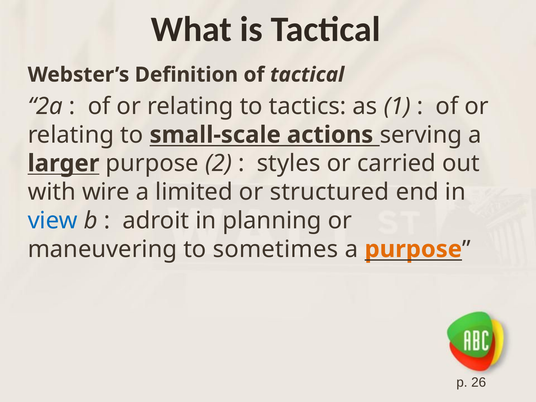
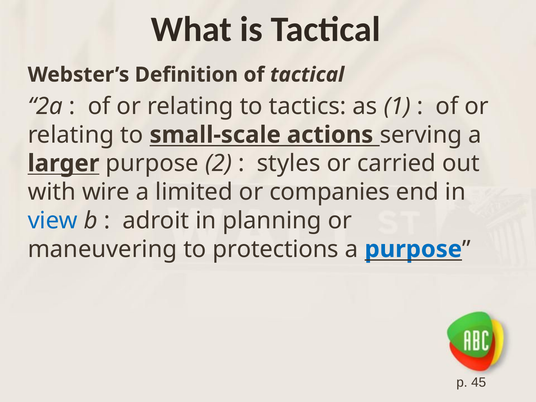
structured: structured -> companies (330, 192)
sometimes: sometimes -> protections (276, 249)
purpose colour: orange -> blue (413, 249)
26: 26 -> 45 (479, 382)
